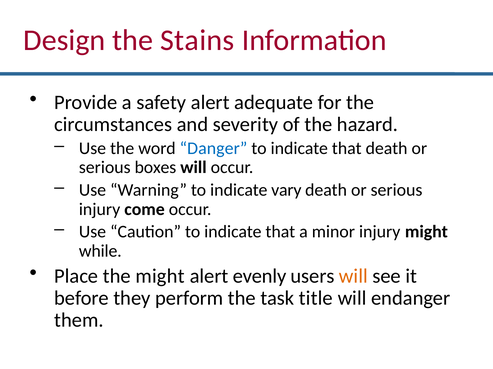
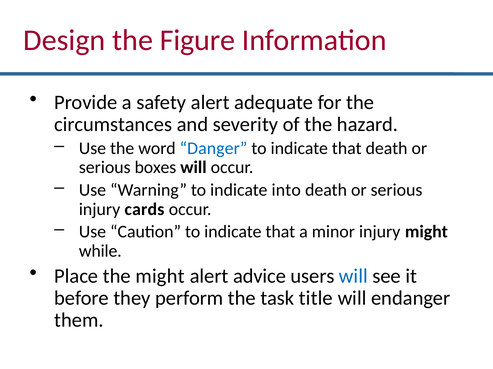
Stains: Stains -> Figure (198, 40)
vary: vary -> into (286, 190)
come: come -> cards (144, 210)
evenly: evenly -> advice (260, 276)
will colour: orange -> blue (353, 276)
